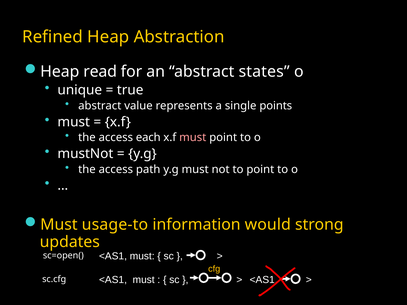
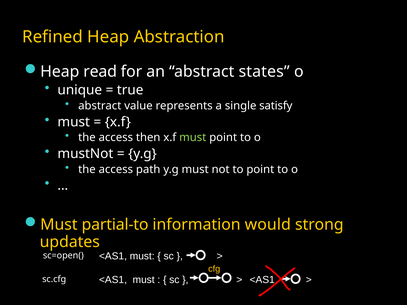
points: points -> satisfy (276, 106)
each: each -> then (148, 138)
must colour: pink -> light green (193, 138)
usage-to: usage-to -> partial-to (115, 225)
